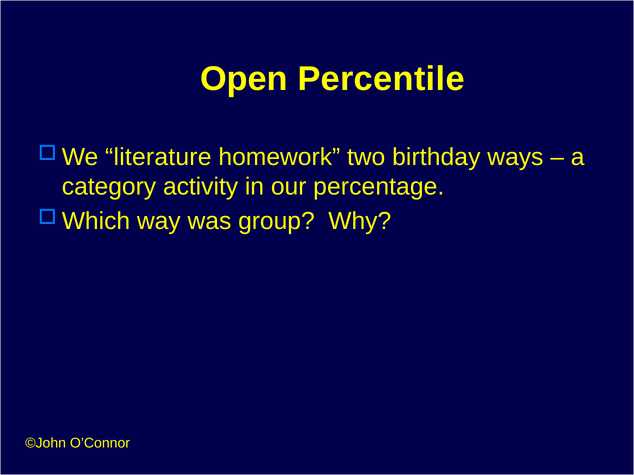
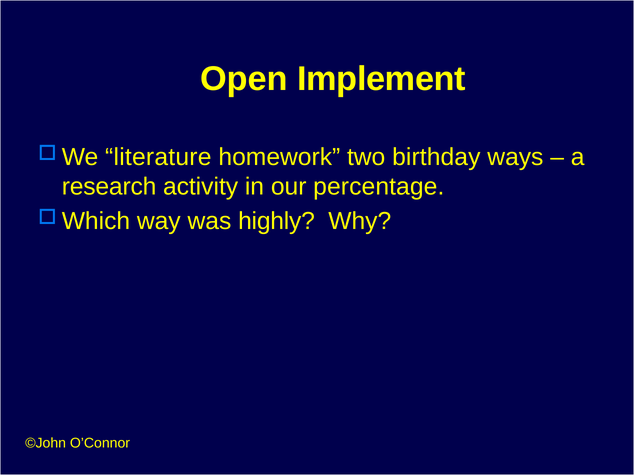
Percentile: Percentile -> Implement (381, 79)
category: category -> research (109, 187)
group: group -> highly (277, 221)
